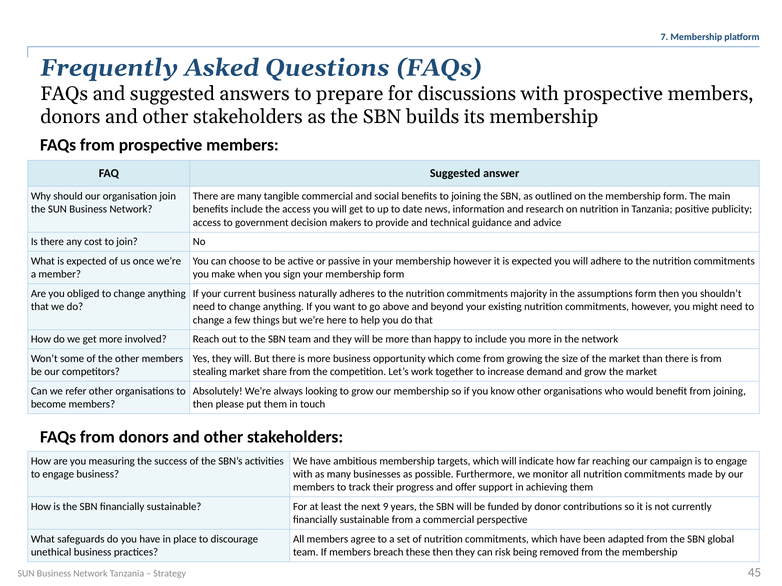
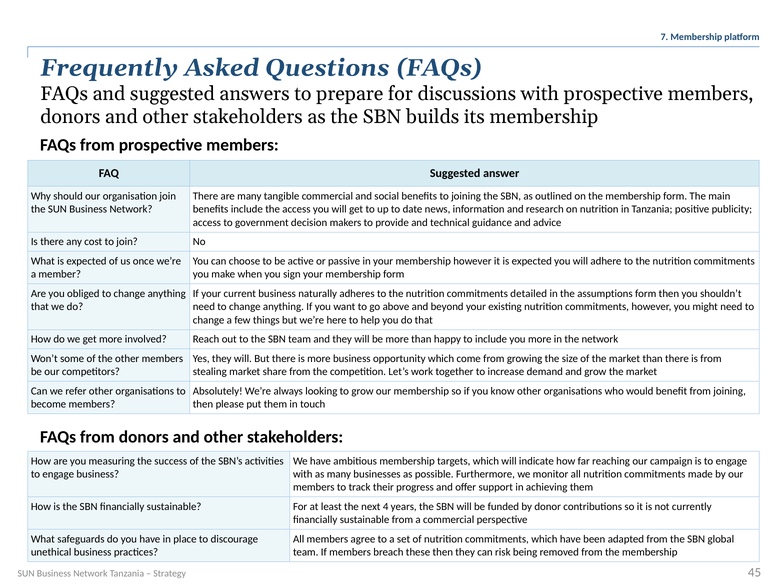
majority: majority -> detailed (529, 294)
9: 9 -> 4 (386, 507)
